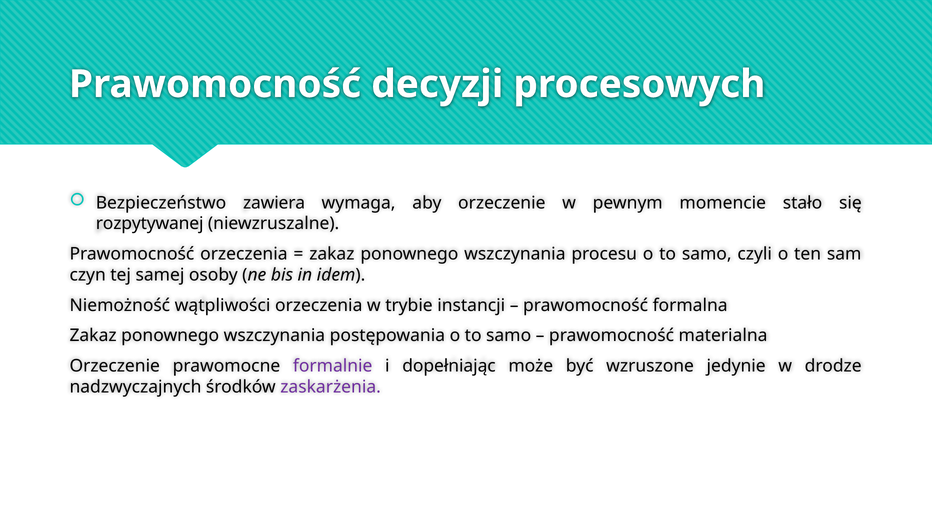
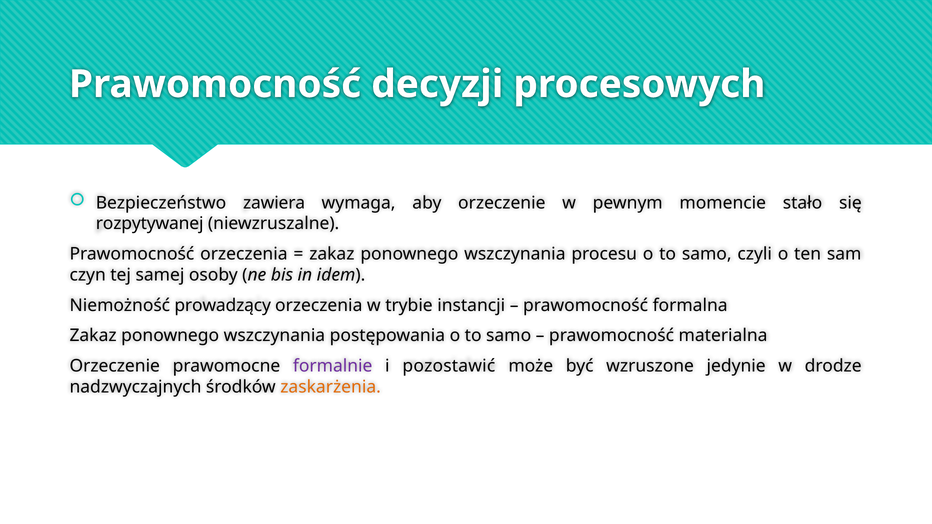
wątpliwości: wątpliwości -> prowadzący (223, 305)
dopełniając: dopełniając -> pozostawić (449, 366)
zaskarżenia colour: purple -> orange (331, 387)
